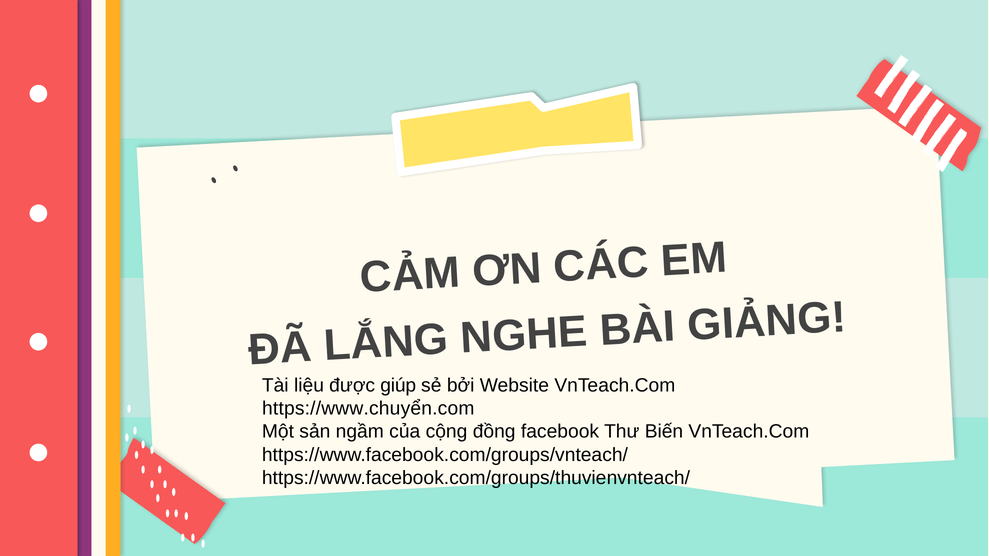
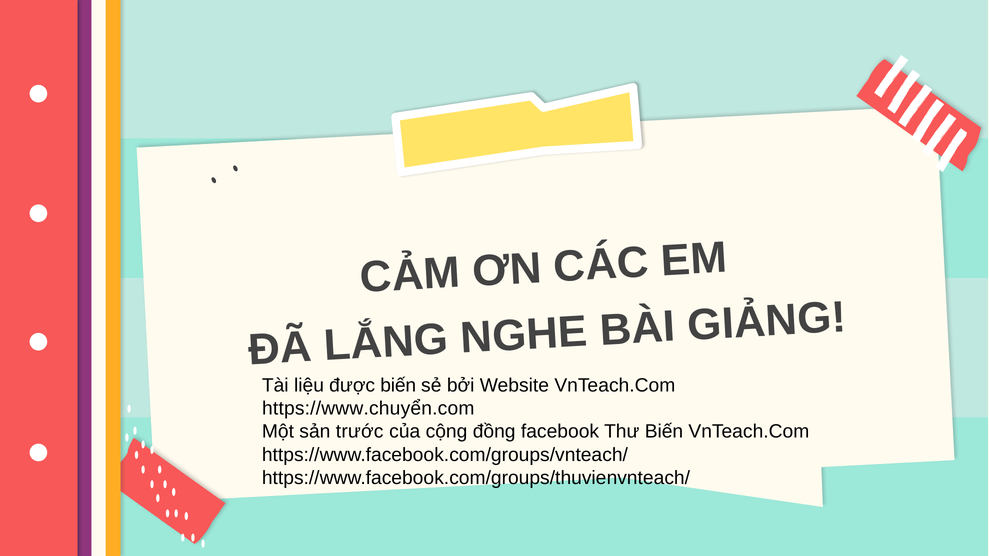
được giúp: giúp -> biến (398, 386)
ngầm: ngầm -> trước (360, 432)
